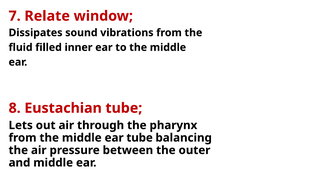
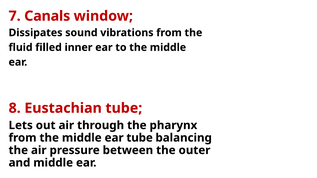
Relate: Relate -> Canals (47, 16)
